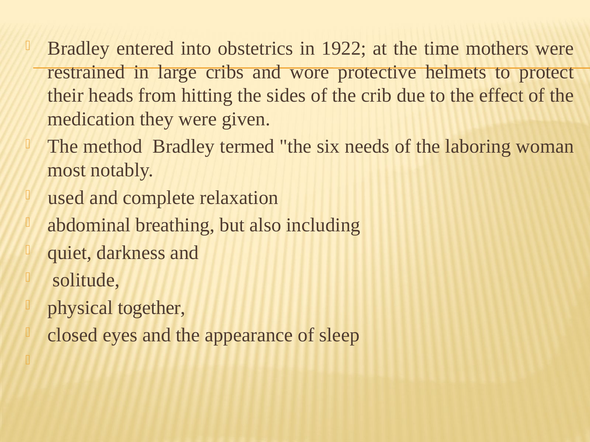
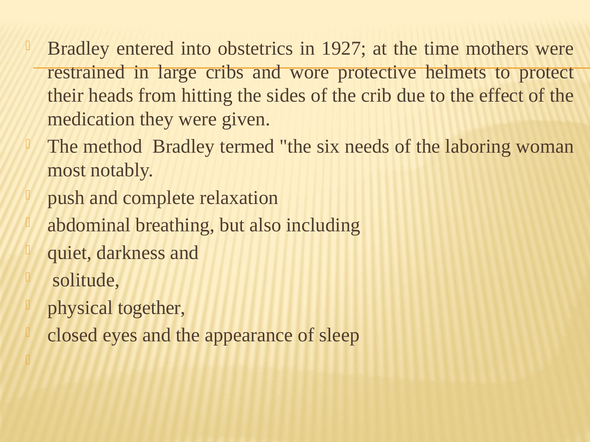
1922: 1922 -> 1927 (344, 48)
used: used -> push (66, 198)
